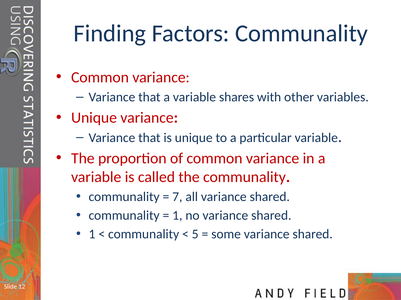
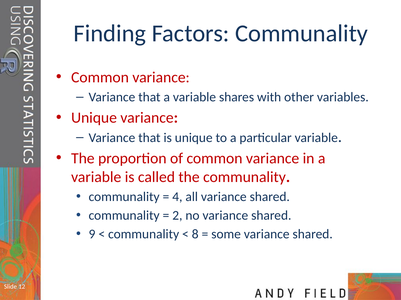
7: 7 -> 4 (177, 197)
1: 1 -> 2 (177, 216)
1: 1 -> 9 (92, 235)
5: 5 -> 8 (195, 235)
